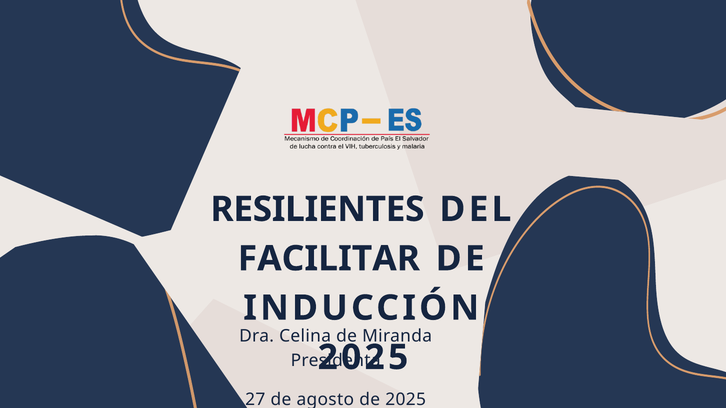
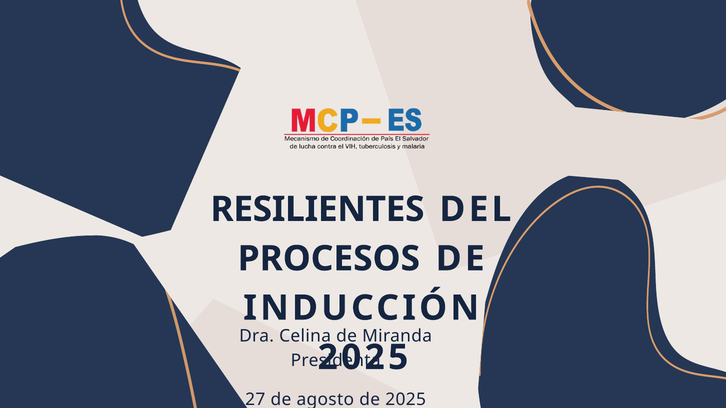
FACILITAR: FACILITAR -> PROCESOS (329, 259)
